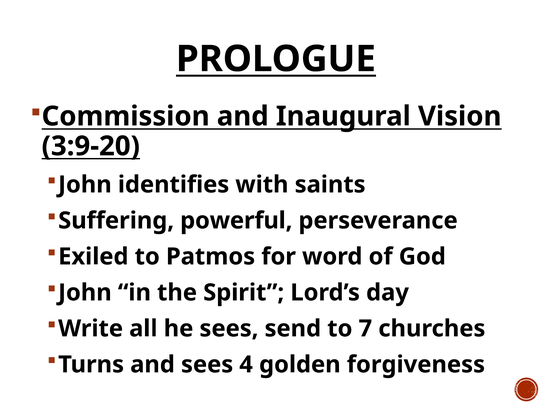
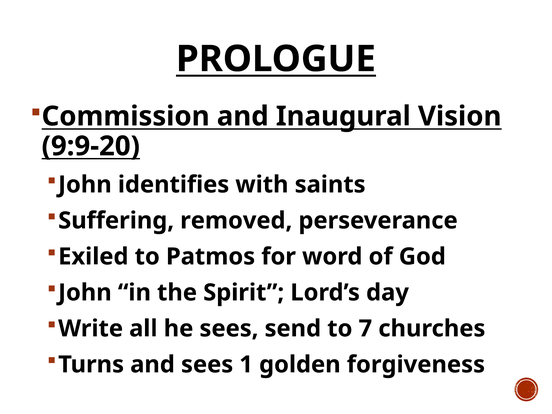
3:9-20: 3:9-20 -> 9:9-20 (91, 146)
powerful: powerful -> removed (236, 221)
4: 4 -> 1 (246, 365)
